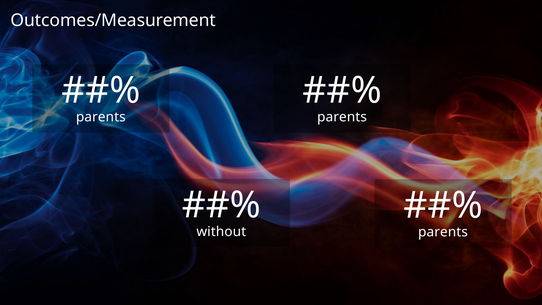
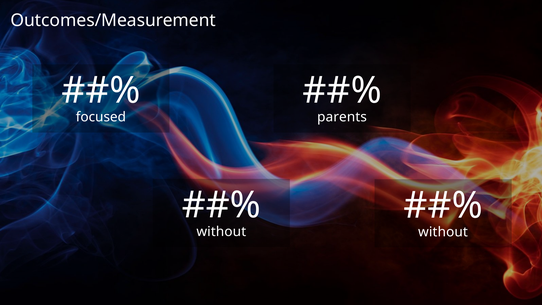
parents: parents -> focused (101, 117)
parents: parents -> without (443, 232)
